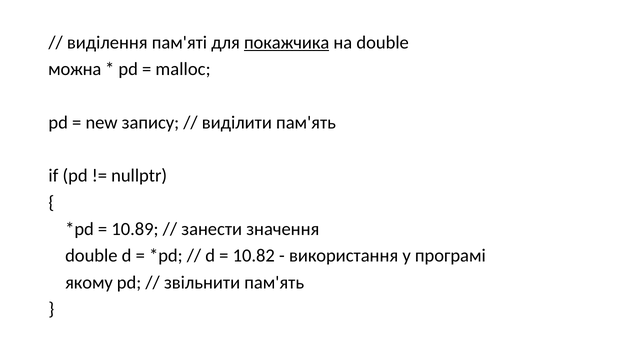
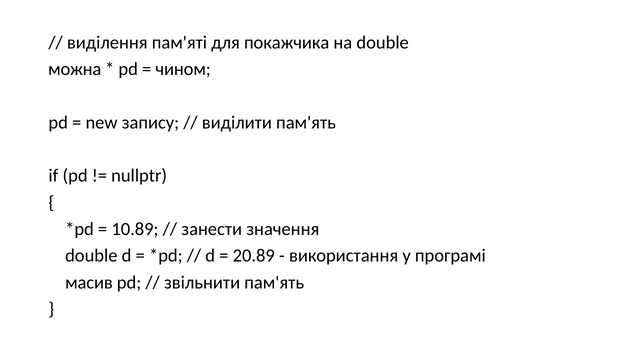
покажчика underline: present -> none (287, 43)
malloc: malloc -> чином (183, 69)
10.82: 10.82 -> 20.89 (254, 256)
якому: якому -> масив (89, 282)
